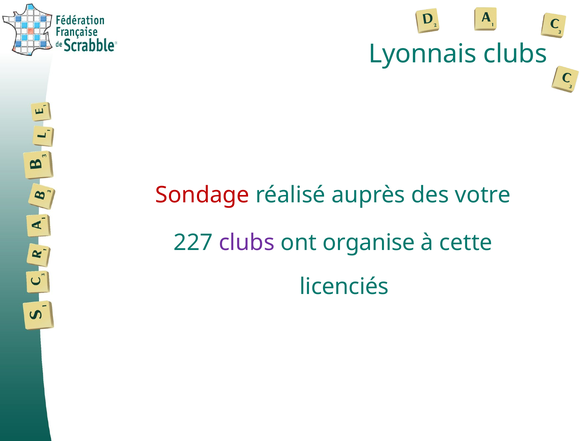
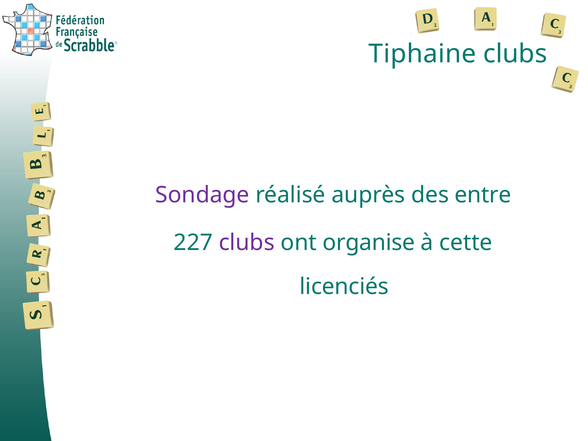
Lyonnais: Lyonnais -> Tiphaine (422, 54)
Sondage colour: red -> purple (202, 195)
votre: votre -> entre (483, 195)
